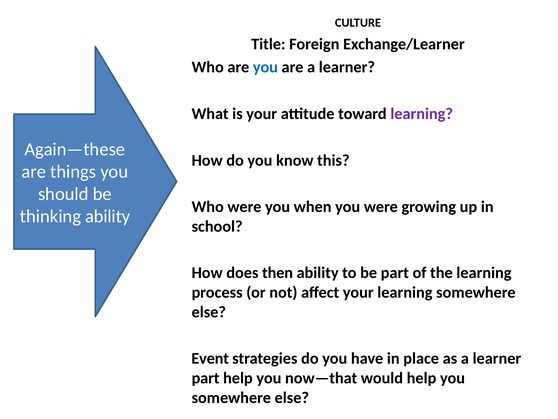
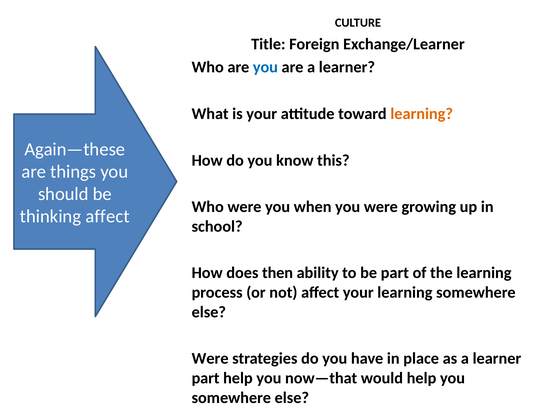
learning colour: purple -> orange (422, 114)
thinking ability: ability -> affect (108, 216)
Event: Event -> Were (210, 358)
